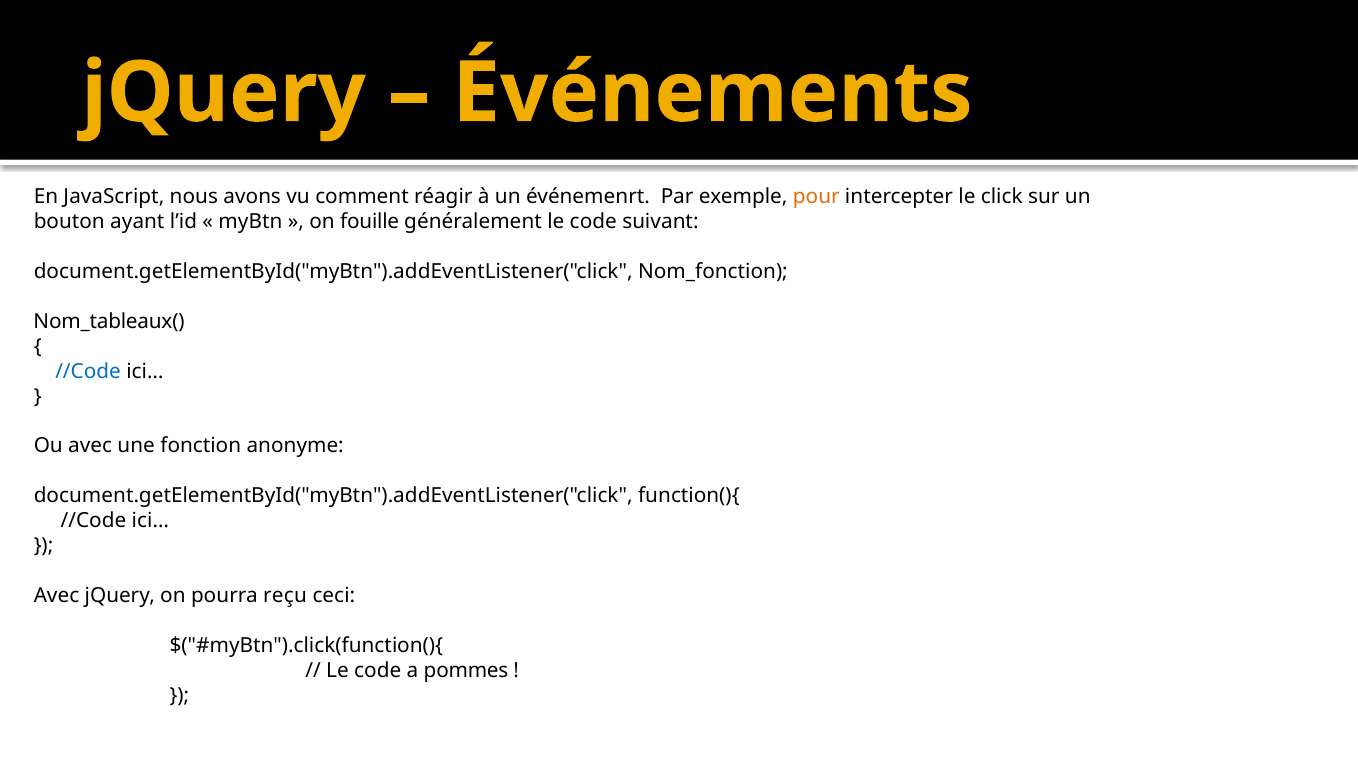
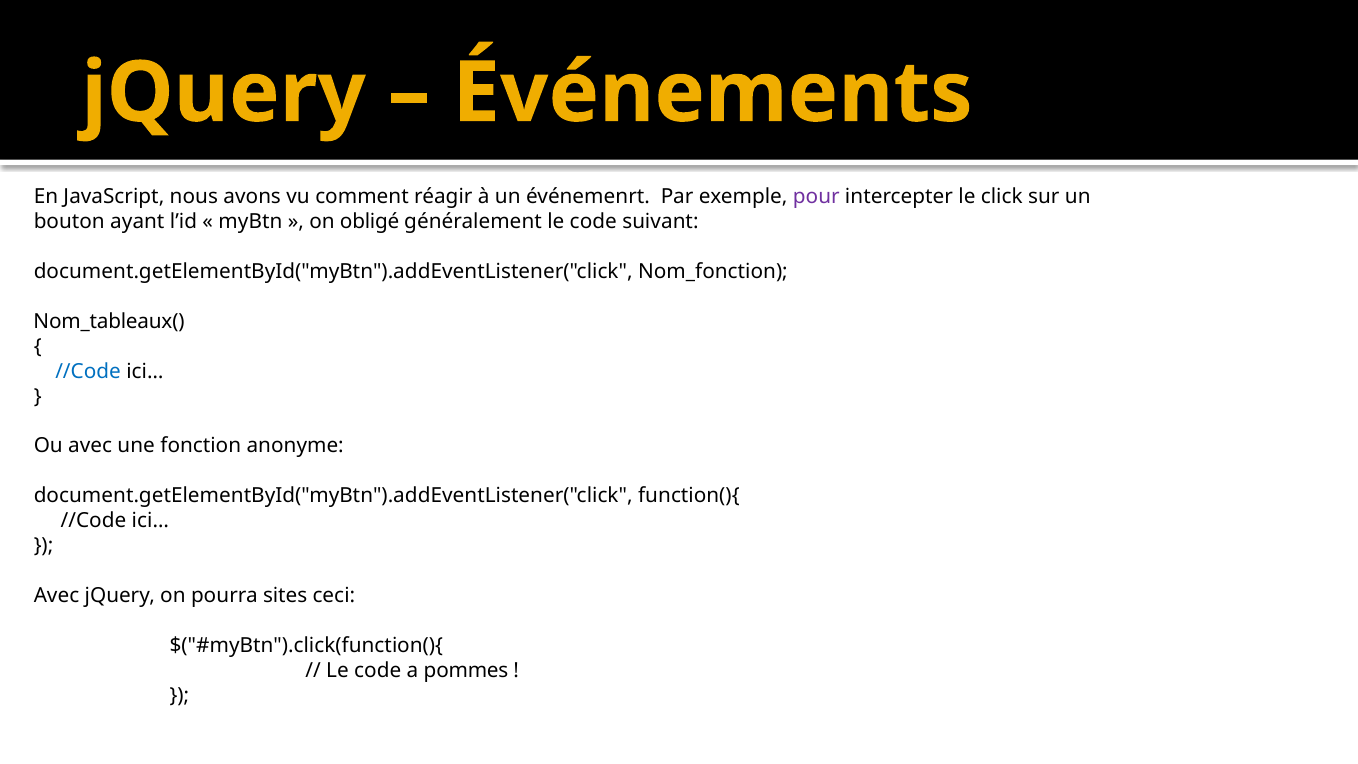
pour colour: orange -> purple (816, 197)
fouille: fouille -> obligé (370, 222)
reçu: reçu -> sites (285, 596)
